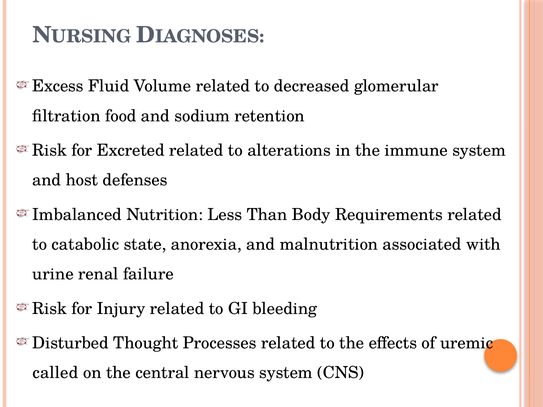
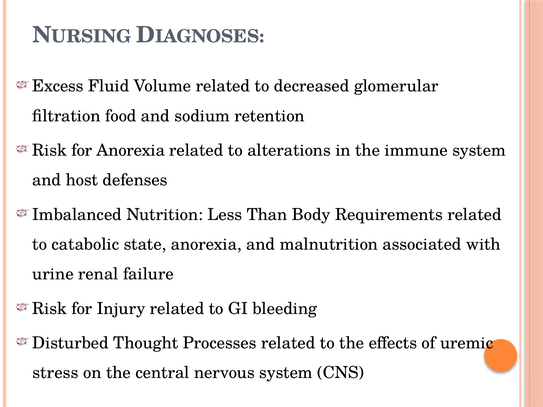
for Excreted: Excreted -> Anorexia (131, 150)
called: called -> stress (55, 373)
